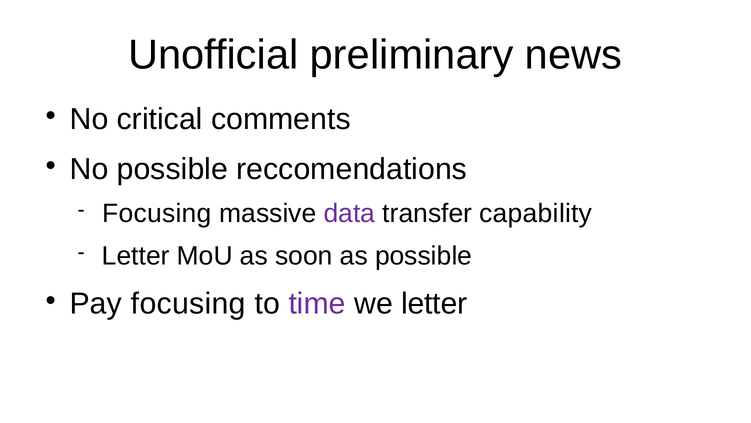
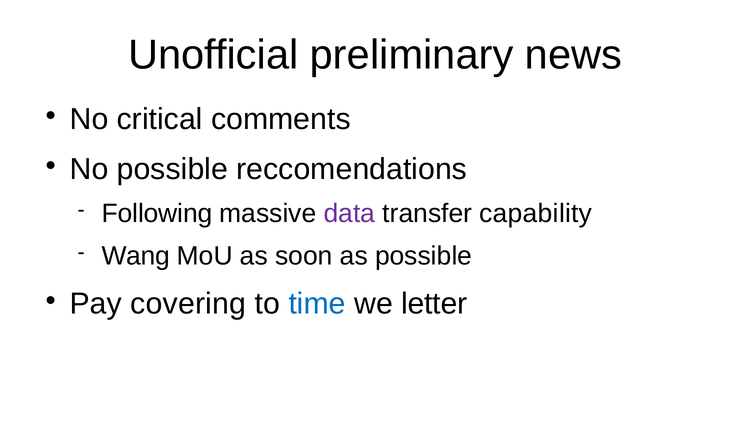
Focusing: Focusing -> Following (157, 213)
Letter: Letter -> Wang (136, 256)
Pay focusing: focusing -> covering (188, 304)
time colour: purple -> blue (317, 304)
